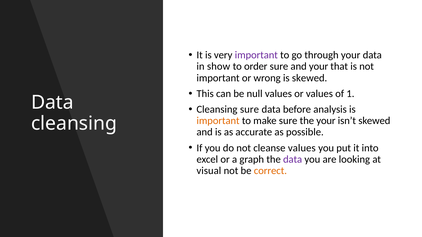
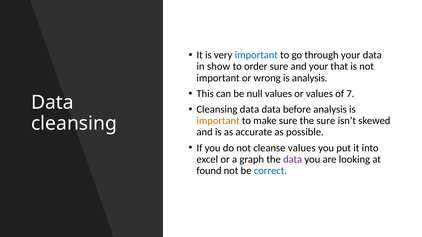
important colour: purple -> blue (256, 55)
is skewed: skewed -> analysis (310, 78)
1: 1 -> 7 (350, 94)
Cleansing sure: sure -> data (250, 110)
the your: your -> sure (326, 121)
visual: visual -> found (209, 171)
correct colour: orange -> blue (270, 171)
